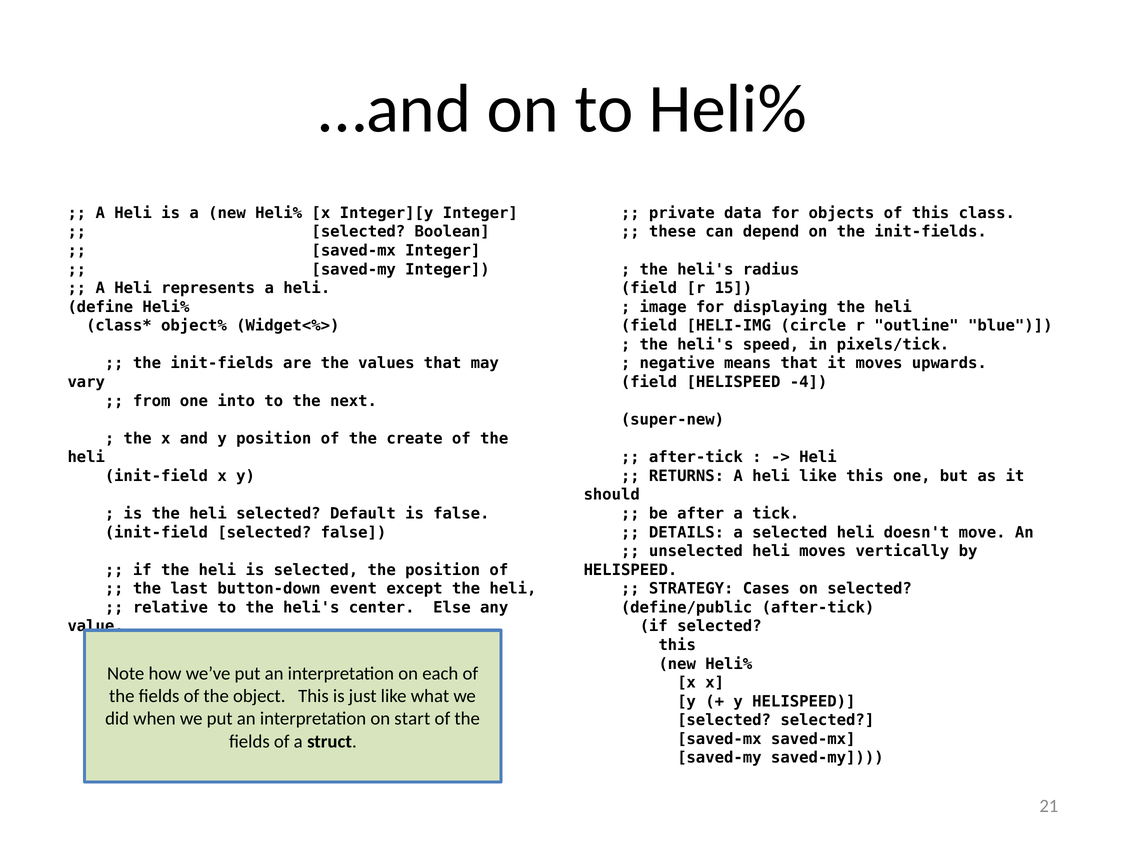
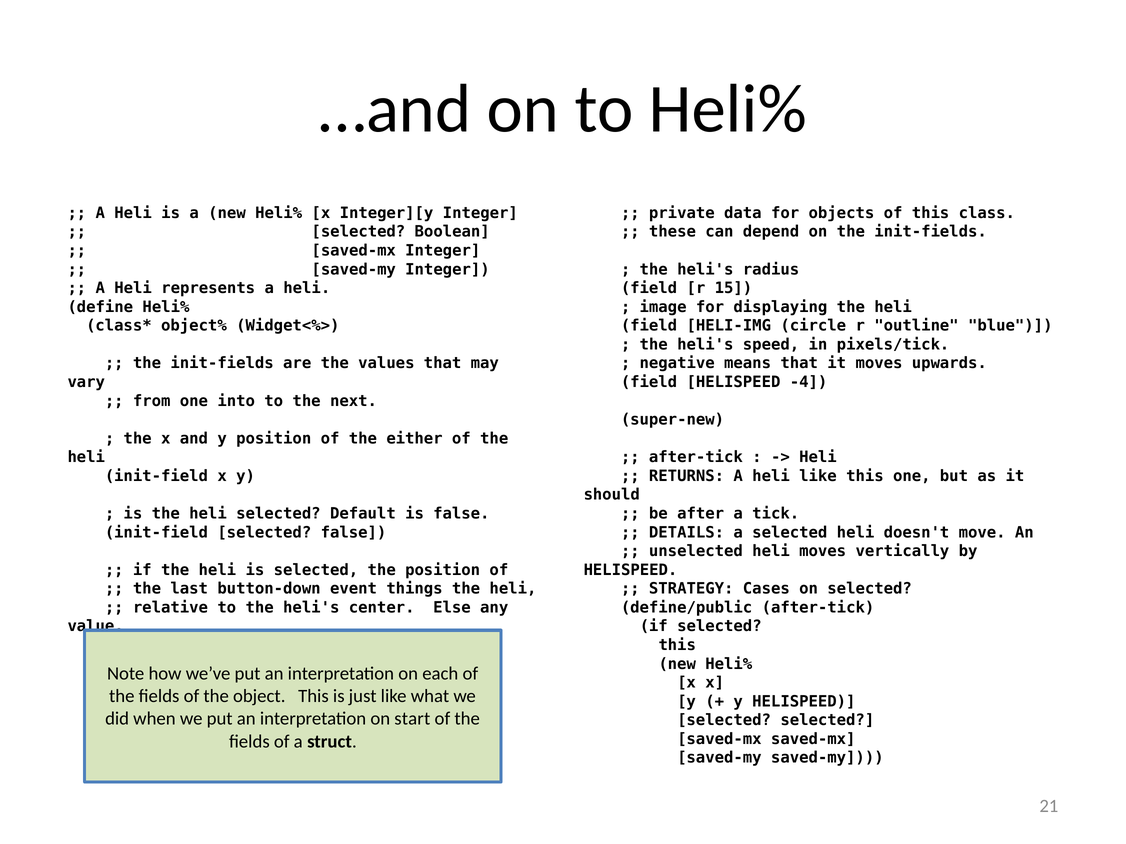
create: create -> either (415, 439)
except: except -> things (415, 589)
